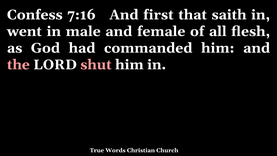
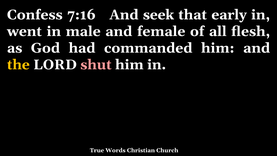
first: first -> seek (159, 15)
saith: saith -> early (229, 15)
the colour: pink -> yellow (18, 65)
